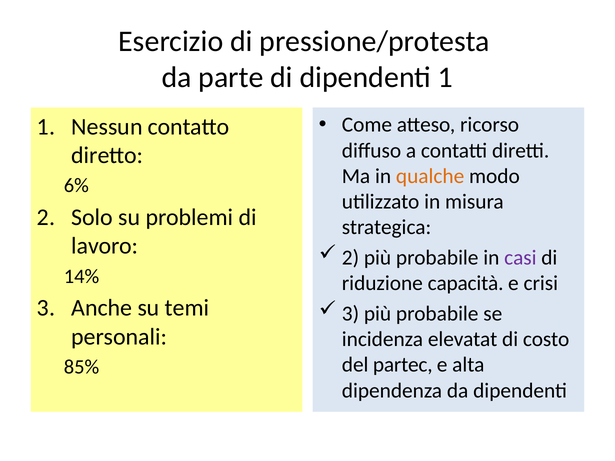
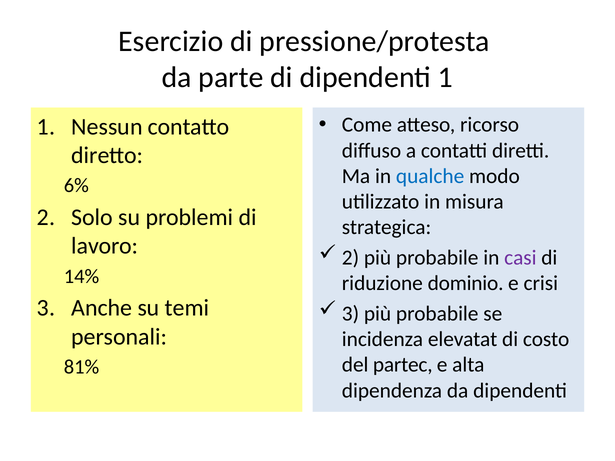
qualche colour: orange -> blue (430, 176)
capacità: capacità -> dominio (466, 284)
85%: 85% -> 81% (81, 367)
